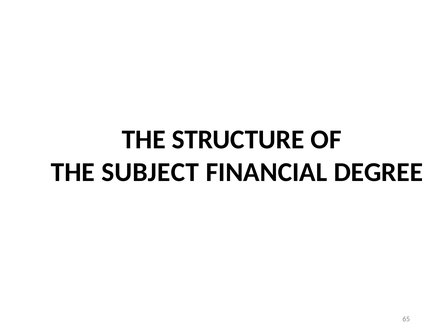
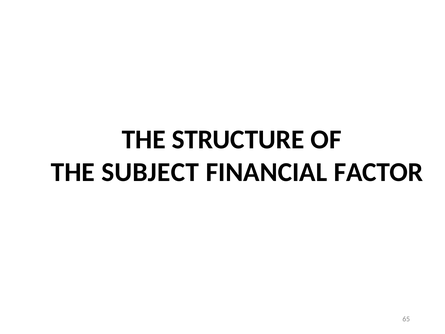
DEGREE: DEGREE -> FACTOR (378, 172)
